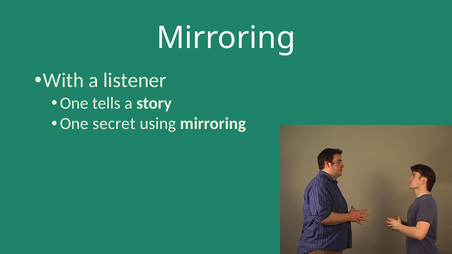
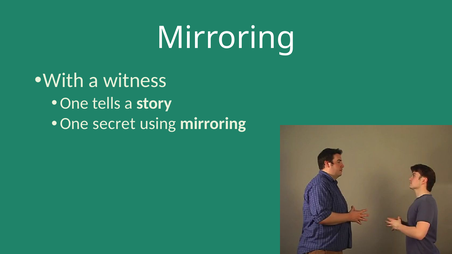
listener: listener -> witness (135, 80)
